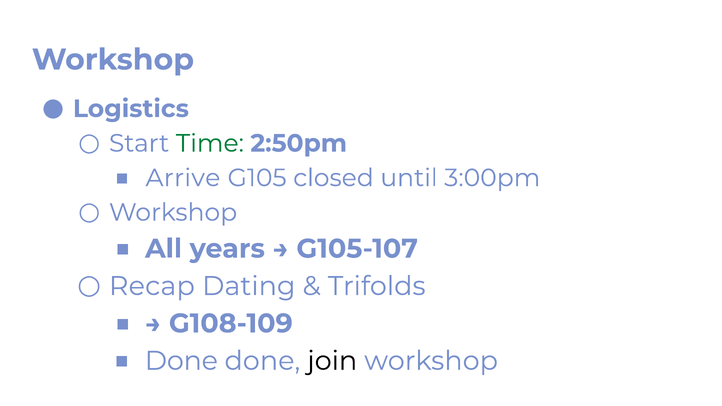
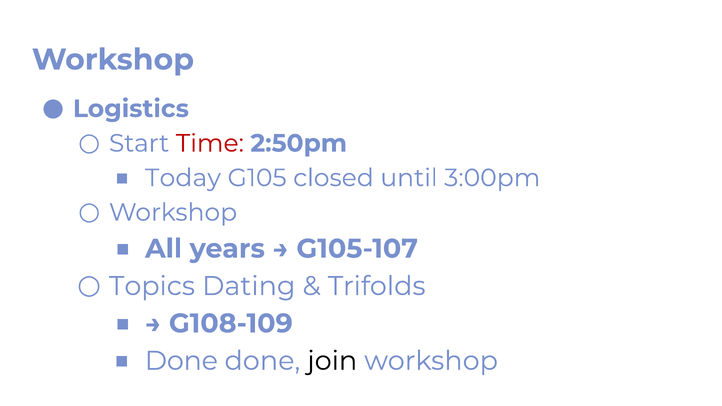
Time colour: green -> red (210, 143)
Arrive: Arrive -> Today (183, 178)
Recap: Recap -> Topics (152, 286)
